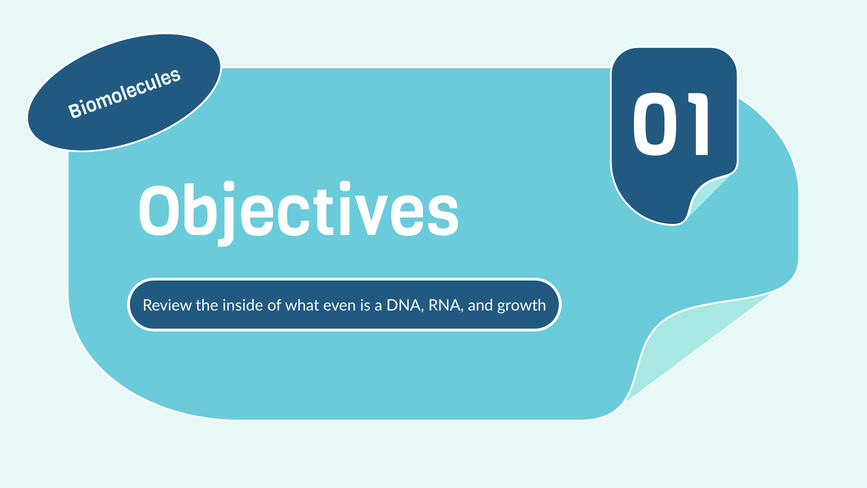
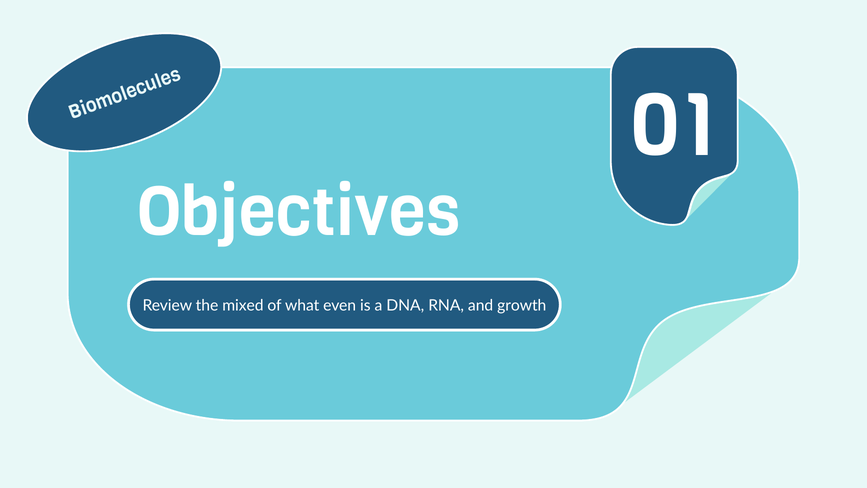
inside: inside -> mixed (243, 306)
